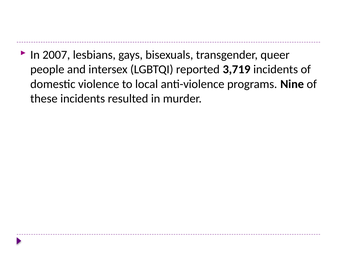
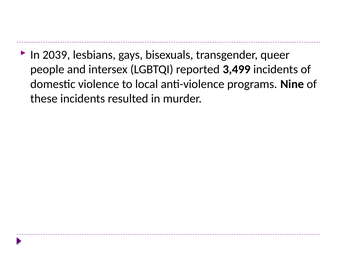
2007: 2007 -> 2039 (56, 55)
3,719: 3,719 -> 3,499 (237, 69)
